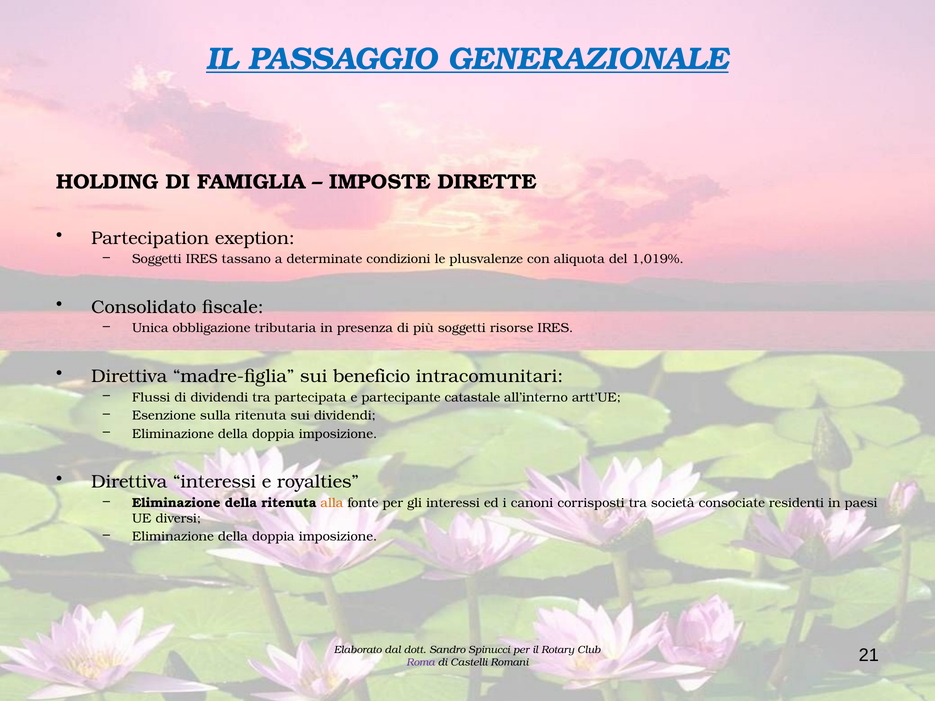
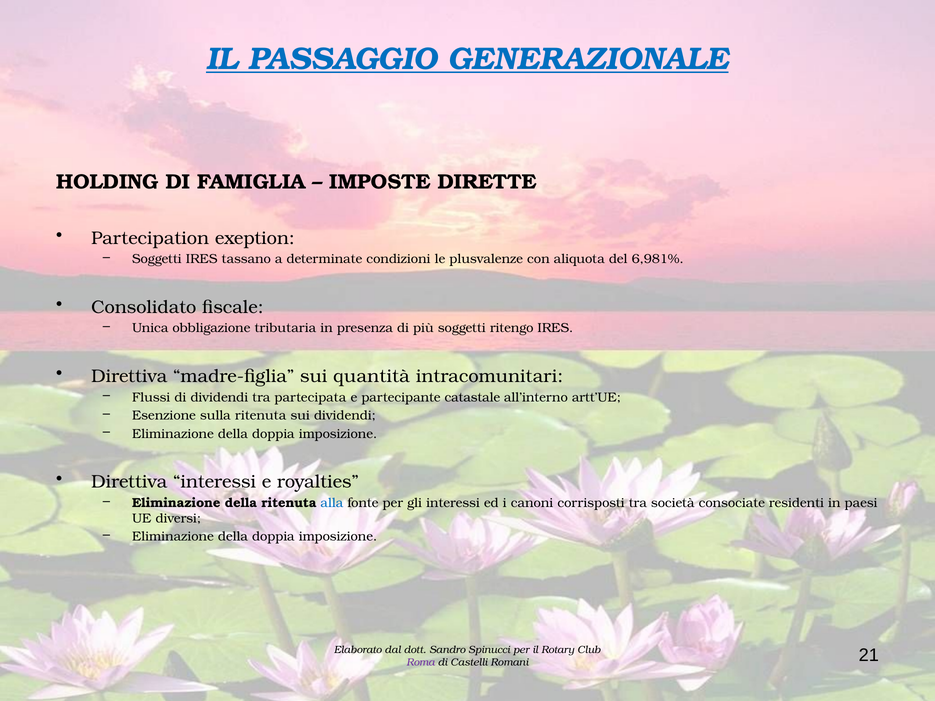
1,019%: 1,019% -> 6,981% (658, 259)
risorse: risorse -> ritengo (512, 328)
beneficio: beneficio -> quantità (372, 376)
alla colour: orange -> blue (332, 503)
